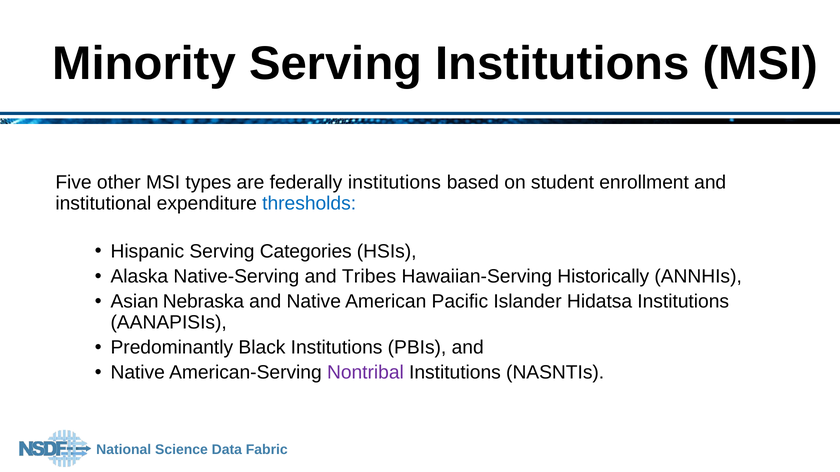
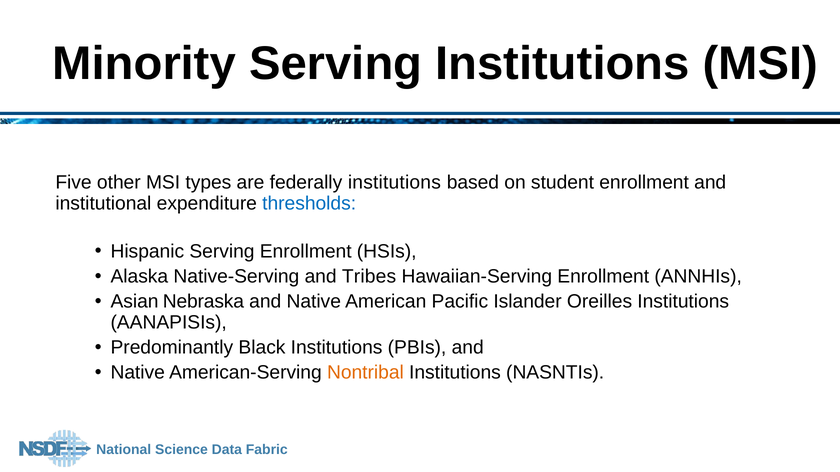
Serving Categories: Categories -> Enrollment (306, 252)
Hawaiian-Serving Historically: Historically -> Enrollment (603, 277)
Hidatsa: Hidatsa -> Oreilles (600, 302)
Nontribal colour: purple -> orange (365, 373)
